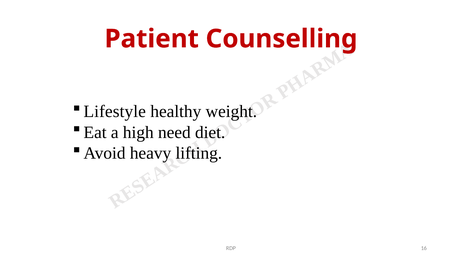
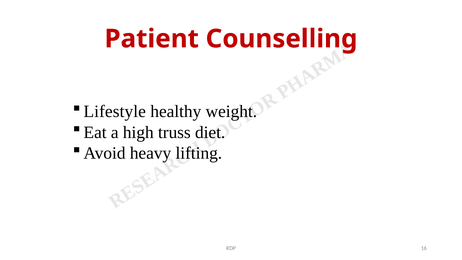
need: need -> truss (174, 132)
